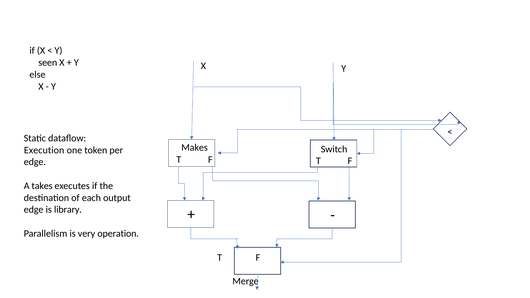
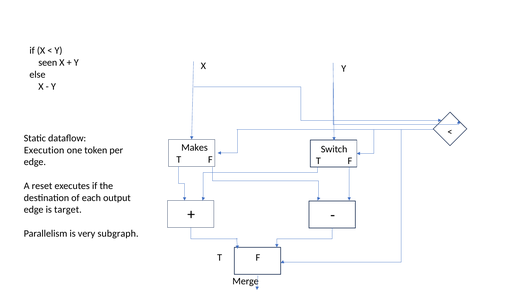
takes: takes -> reset (42, 186)
library: library -> target (68, 210)
operation: operation -> subgraph (118, 234)
